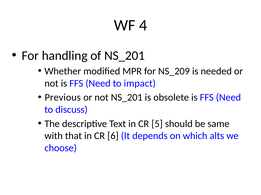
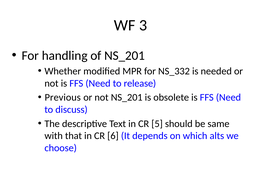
4: 4 -> 3 (143, 25)
NS_209: NS_209 -> NS_332 (174, 71)
impact: impact -> release (140, 84)
